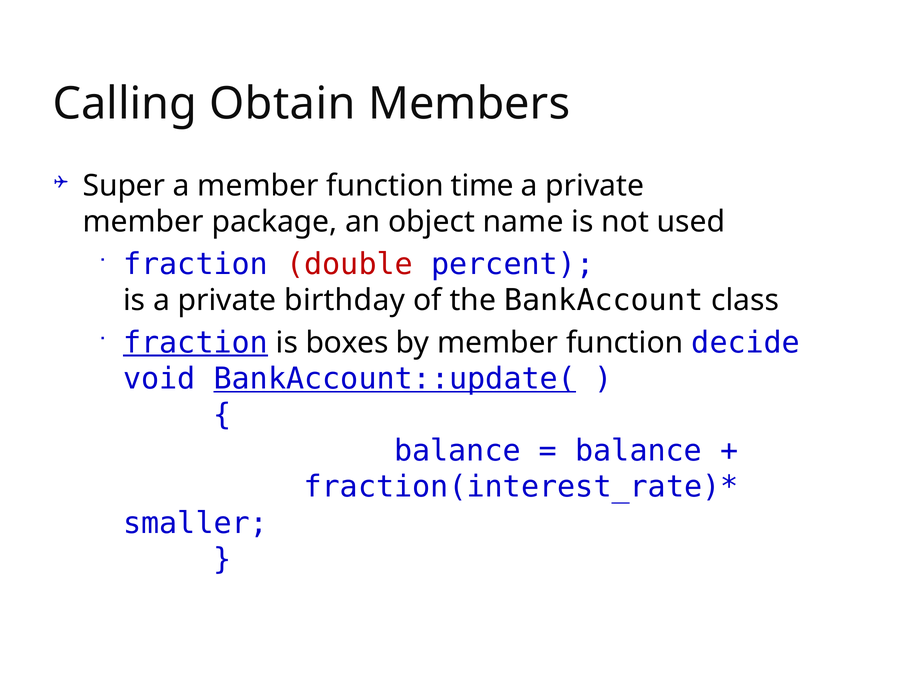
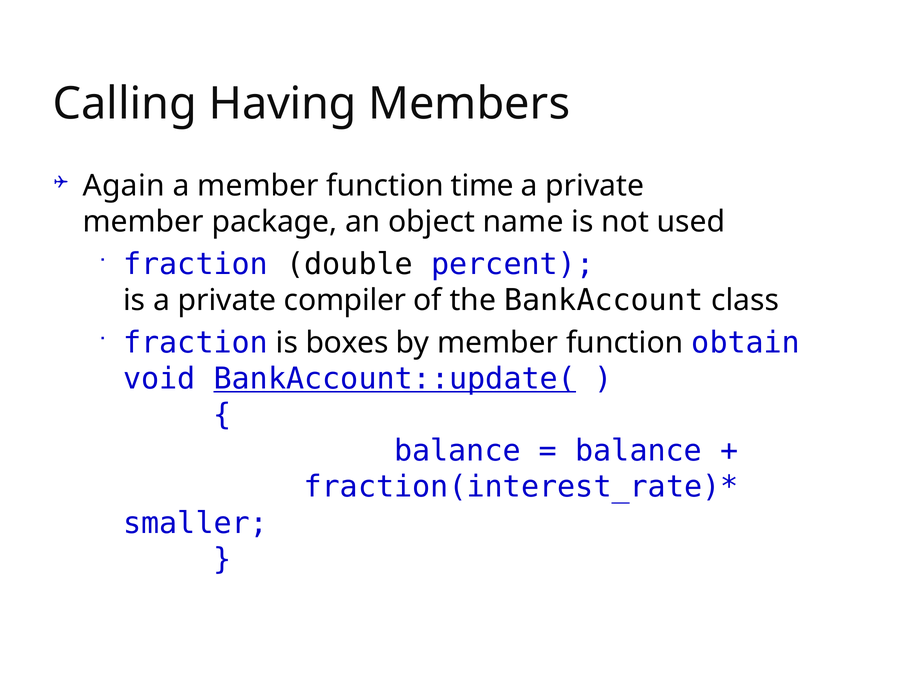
Obtain: Obtain -> Having (283, 104)
Super: Super -> Again (124, 186)
double colour: red -> black (350, 264)
birthday: birthday -> compiler (345, 300)
fraction underline: present -> none (196, 343)
decide: decide -> obtain (746, 343)
